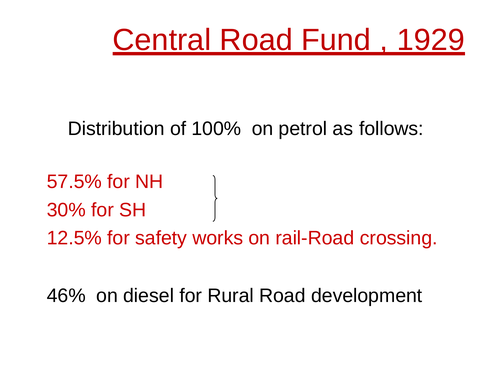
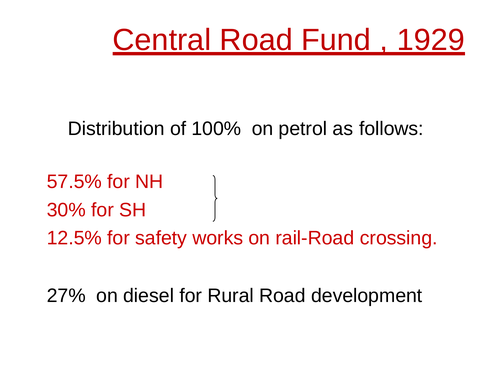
46%: 46% -> 27% (66, 295)
